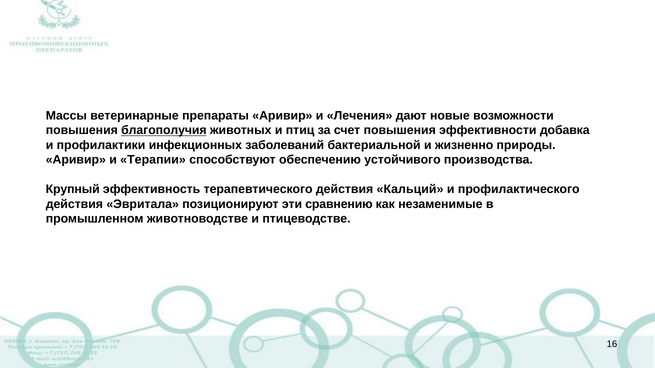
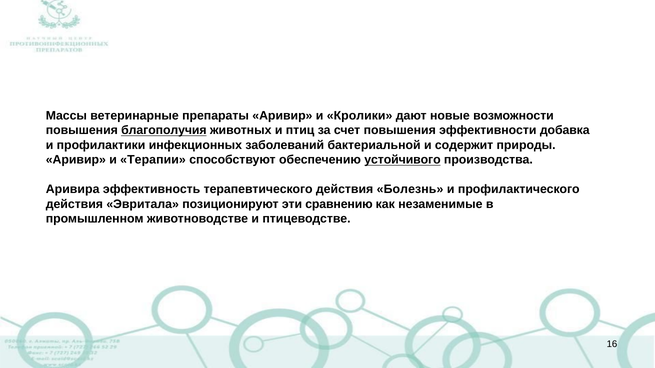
Лечения: Лечения -> Кролики (360, 116)
жизненно: жизненно -> содержит (464, 145)
устойчивого underline: none -> present (403, 160)
Крупный: Крупный -> Аривира (73, 190)
Кальций: Кальций -> Болезнь (410, 190)
